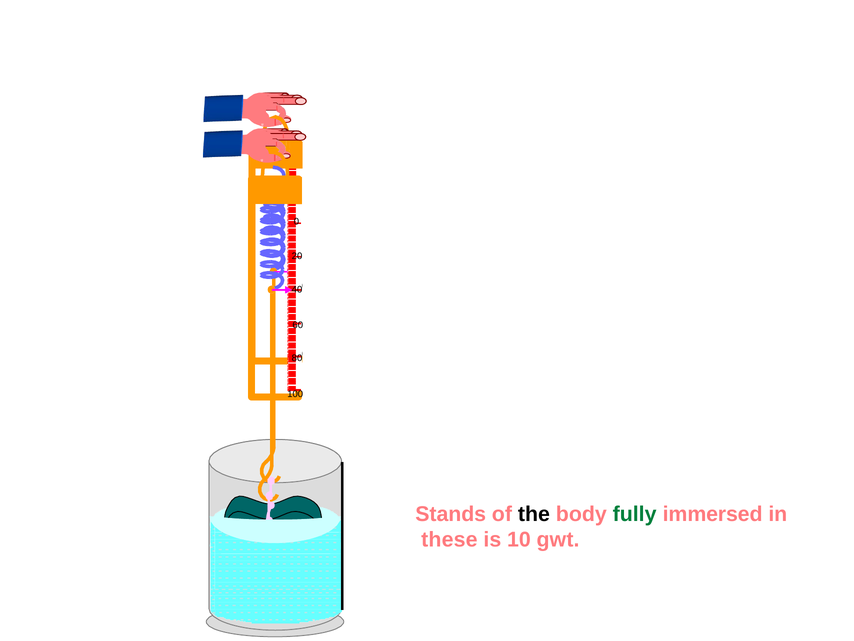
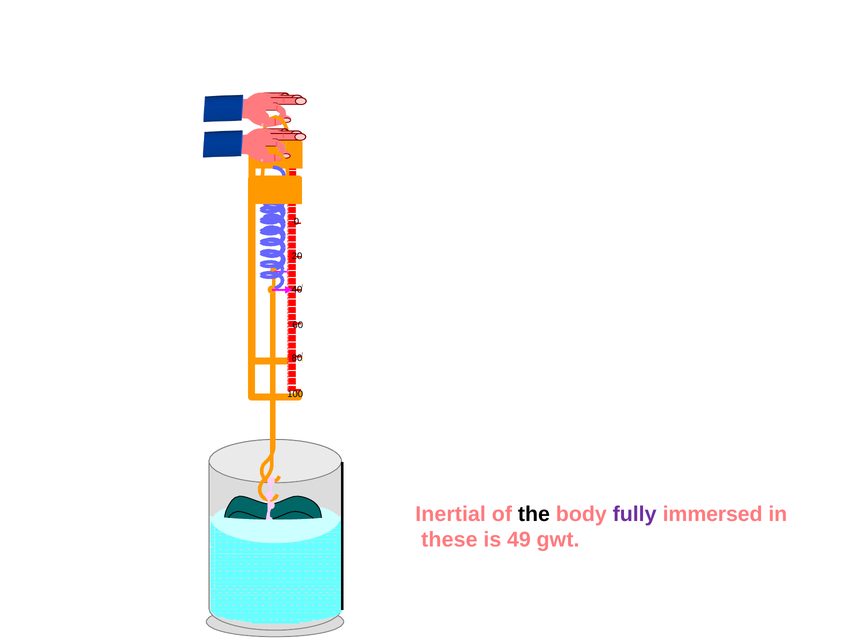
Stands: Stands -> Inertial (451, 514)
fully colour: green -> purple (635, 514)
10: 10 -> 49 (519, 539)
